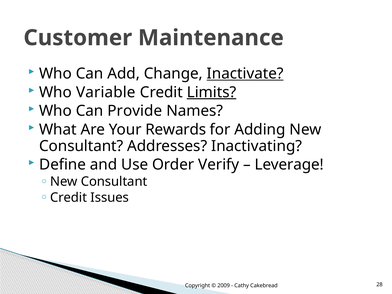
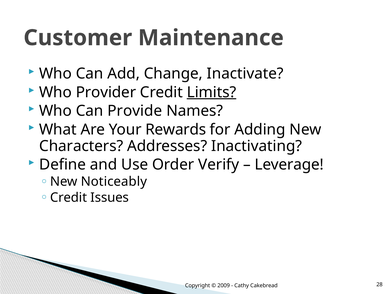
Inactivate underline: present -> none (245, 74)
Variable: Variable -> Provider (106, 92)
Consultant: Consultant -> Characters (81, 146)
Consultant: Consultant -> Noticeably (114, 182)
